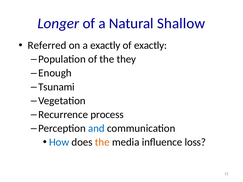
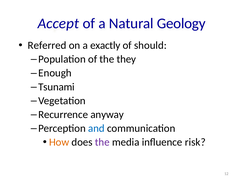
Longer: Longer -> Accept (58, 24)
Shallow: Shallow -> Geology (181, 24)
of exactly: exactly -> should (150, 45)
process: process -> anyway (107, 115)
How colour: blue -> orange (59, 142)
the colour: orange -> purple (102, 142)
loss: loss -> risk (195, 142)
